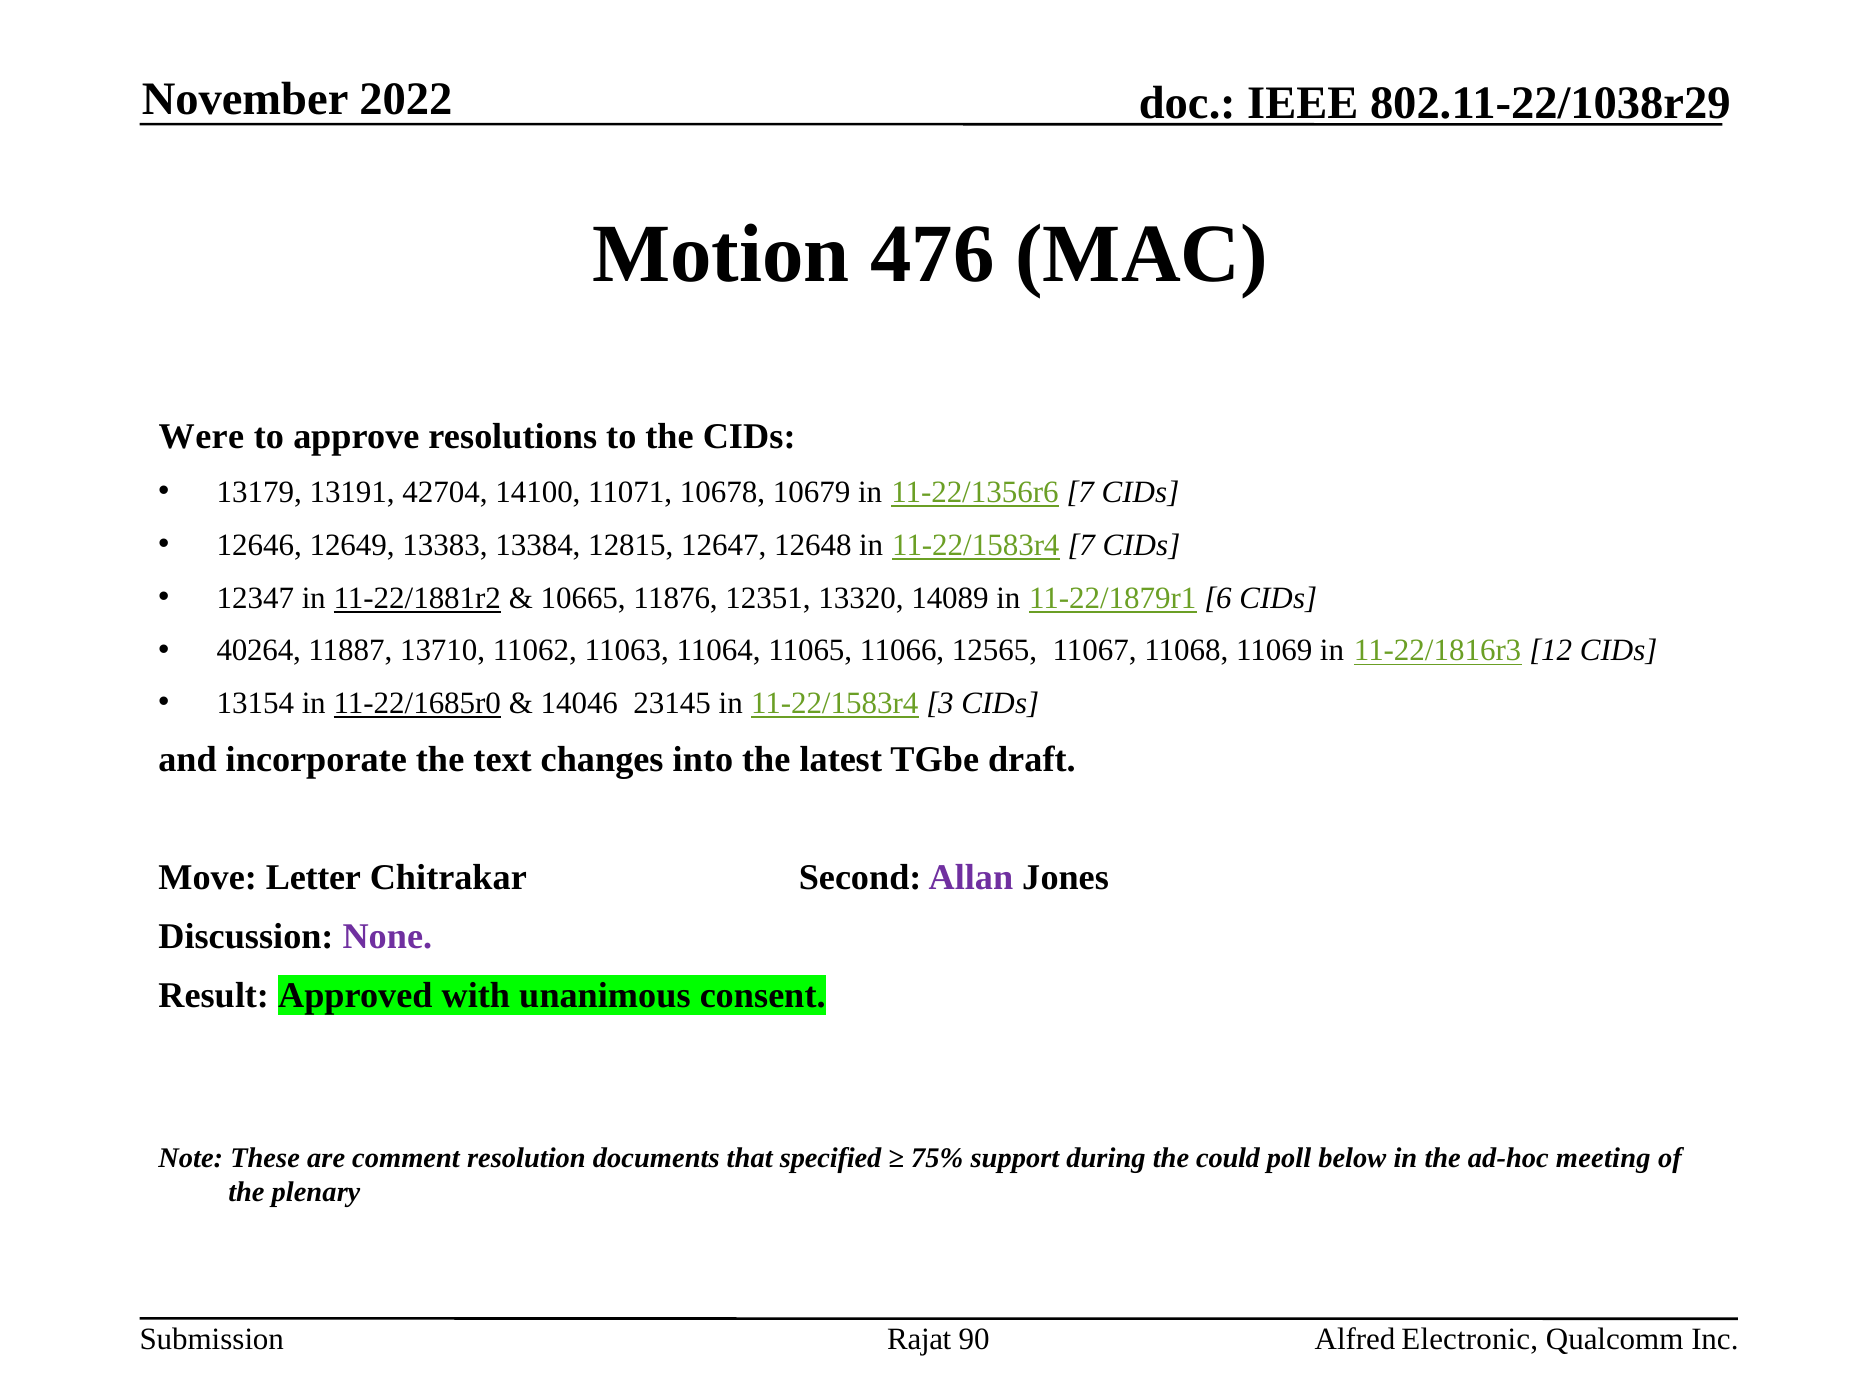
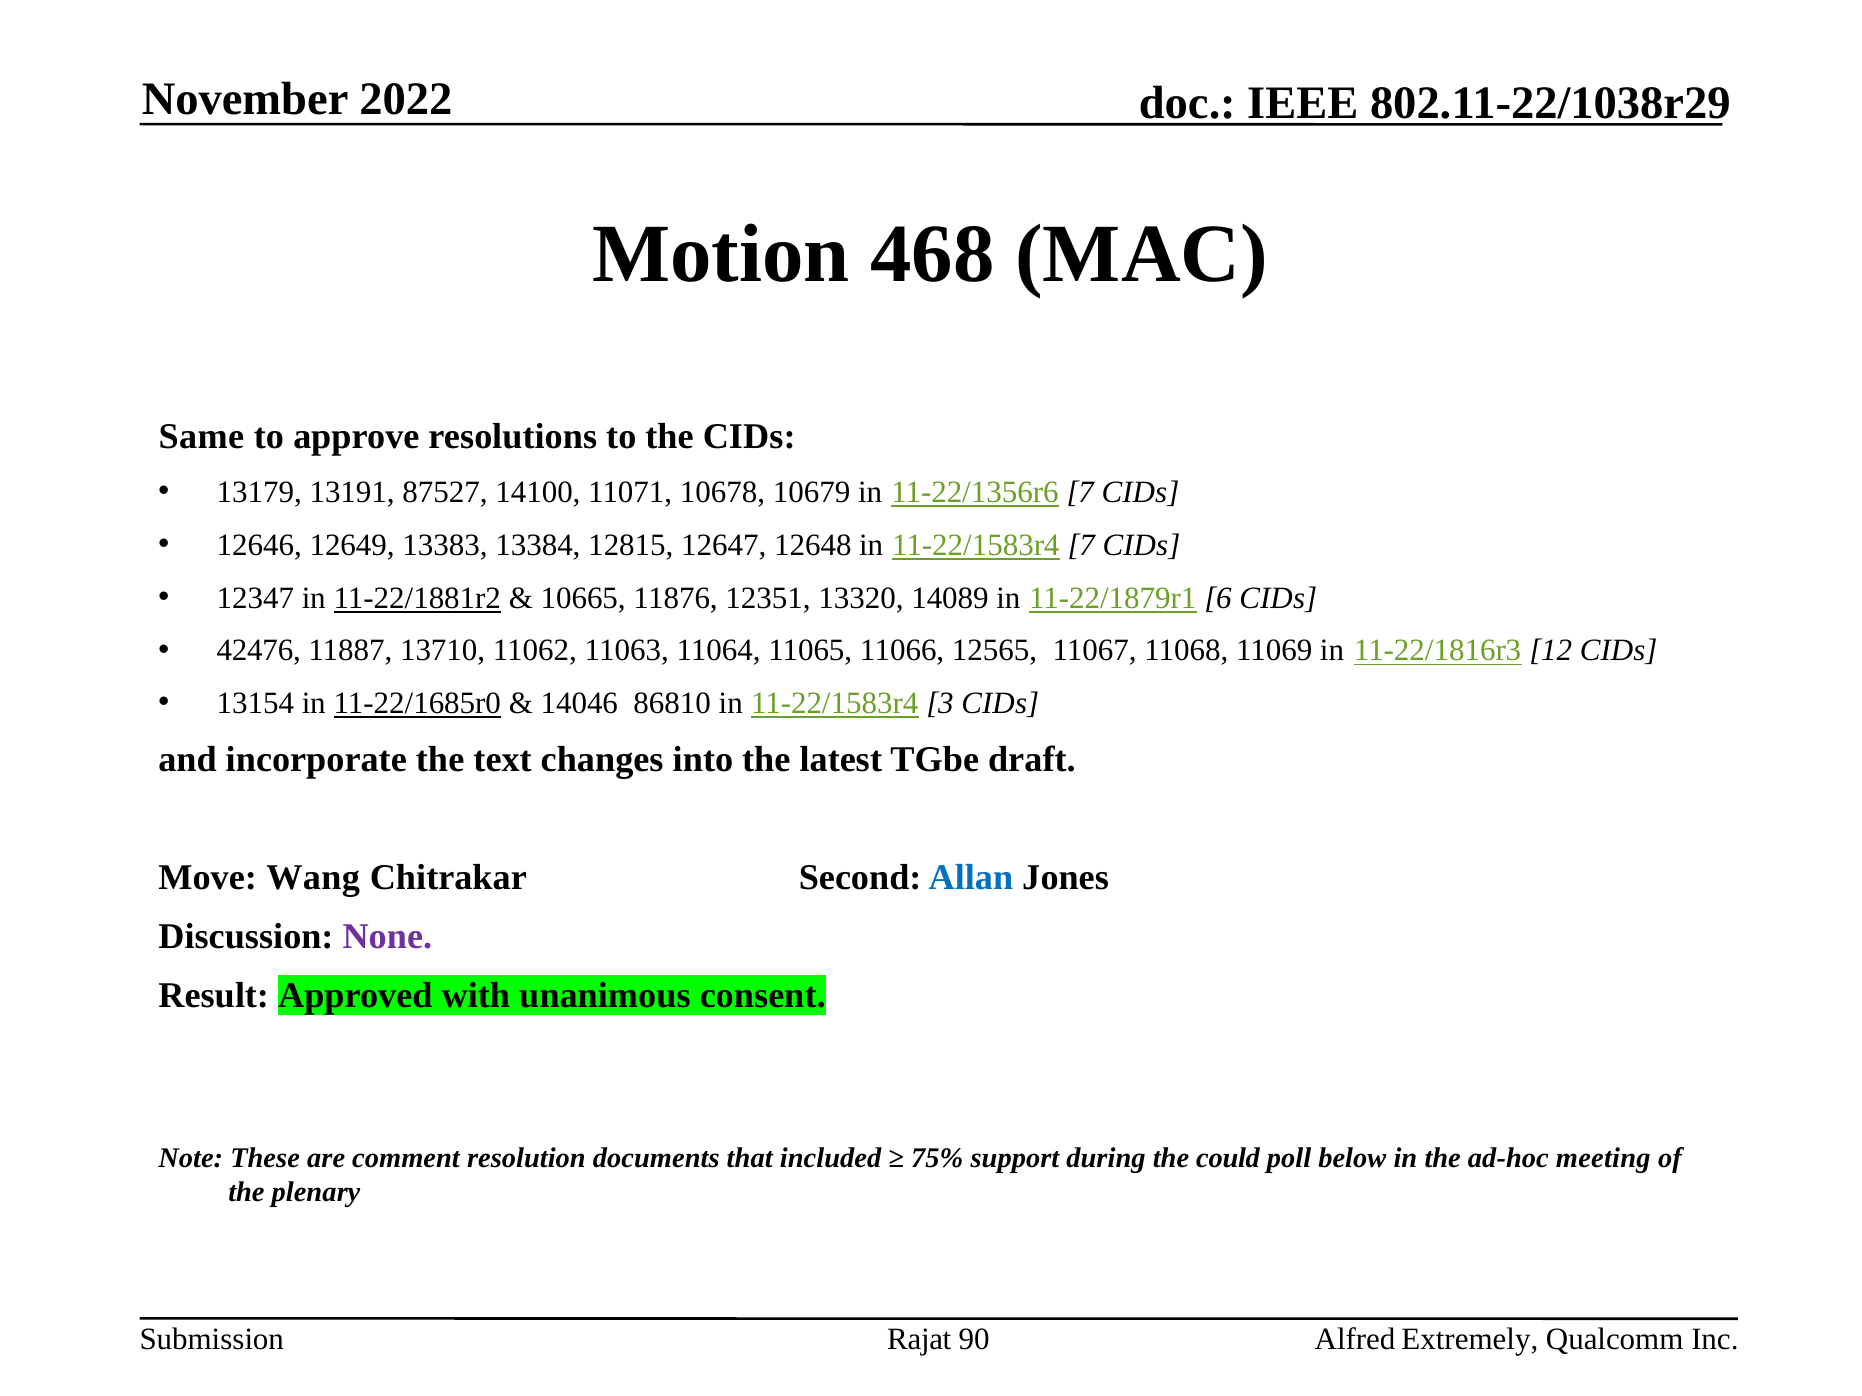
476: 476 -> 468 (933, 254)
Were: Were -> Same (201, 437)
42704: 42704 -> 87527 (445, 493)
40264: 40264 -> 42476 (259, 651)
23145: 23145 -> 86810 (672, 704)
Letter: Letter -> Wang (313, 878)
Allan colour: purple -> blue (971, 878)
specified: specified -> included (831, 1159)
Electronic: Electronic -> Extremely (1470, 1339)
